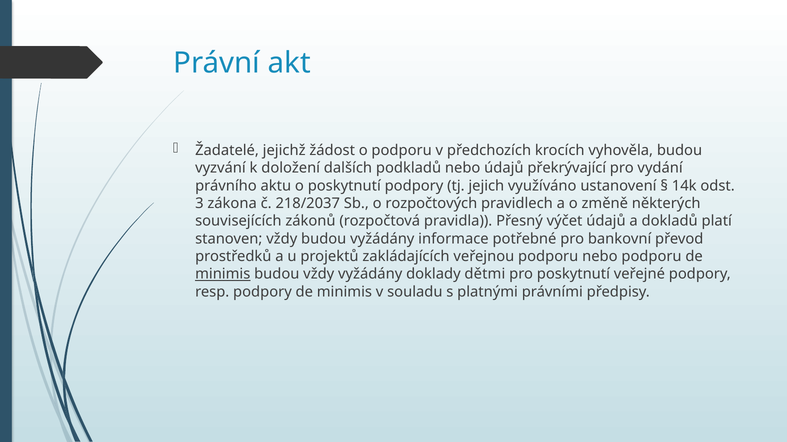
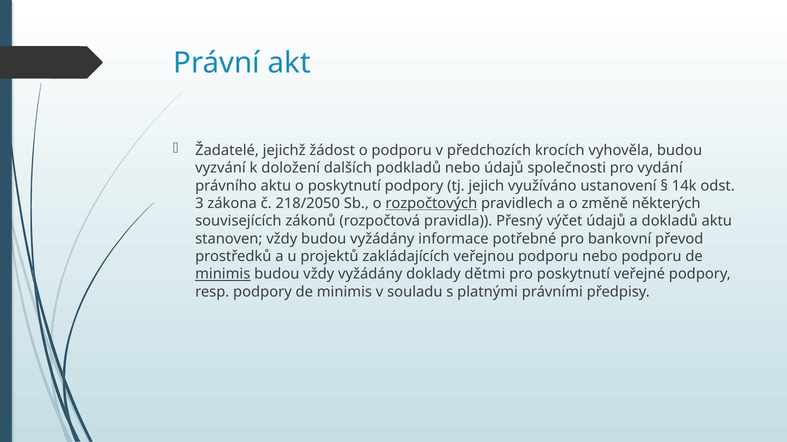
překrývající: překrývající -> společnosti (567, 168)
218/2037: 218/2037 -> 218/2050 (308, 204)
rozpočtových underline: none -> present (431, 204)
dokladů platí: platí -> aktu (717, 221)
